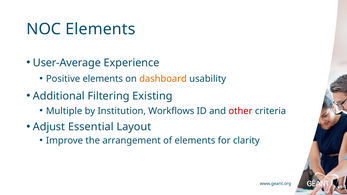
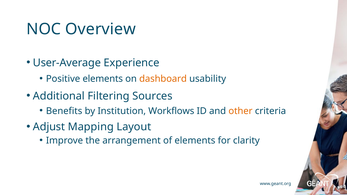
NOC Elements: Elements -> Overview (100, 29)
Existing: Existing -> Sources (152, 96)
Multiple: Multiple -> Benefits (64, 111)
other colour: red -> orange (241, 111)
Essential: Essential -> Mapping (91, 127)
